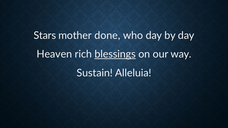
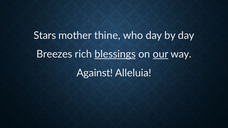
done: done -> thine (107, 35)
Heaven: Heaven -> Breezes (54, 54)
our underline: none -> present (161, 54)
Sustain: Sustain -> Against (95, 73)
